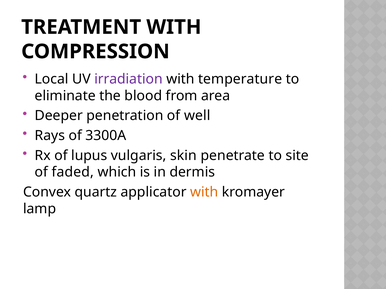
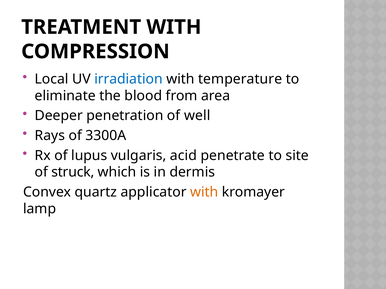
irradiation colour: purple -> blue (128, 79)
skin: skin -> acid (183, 156)
faded: faded -> struck (73, 172)
